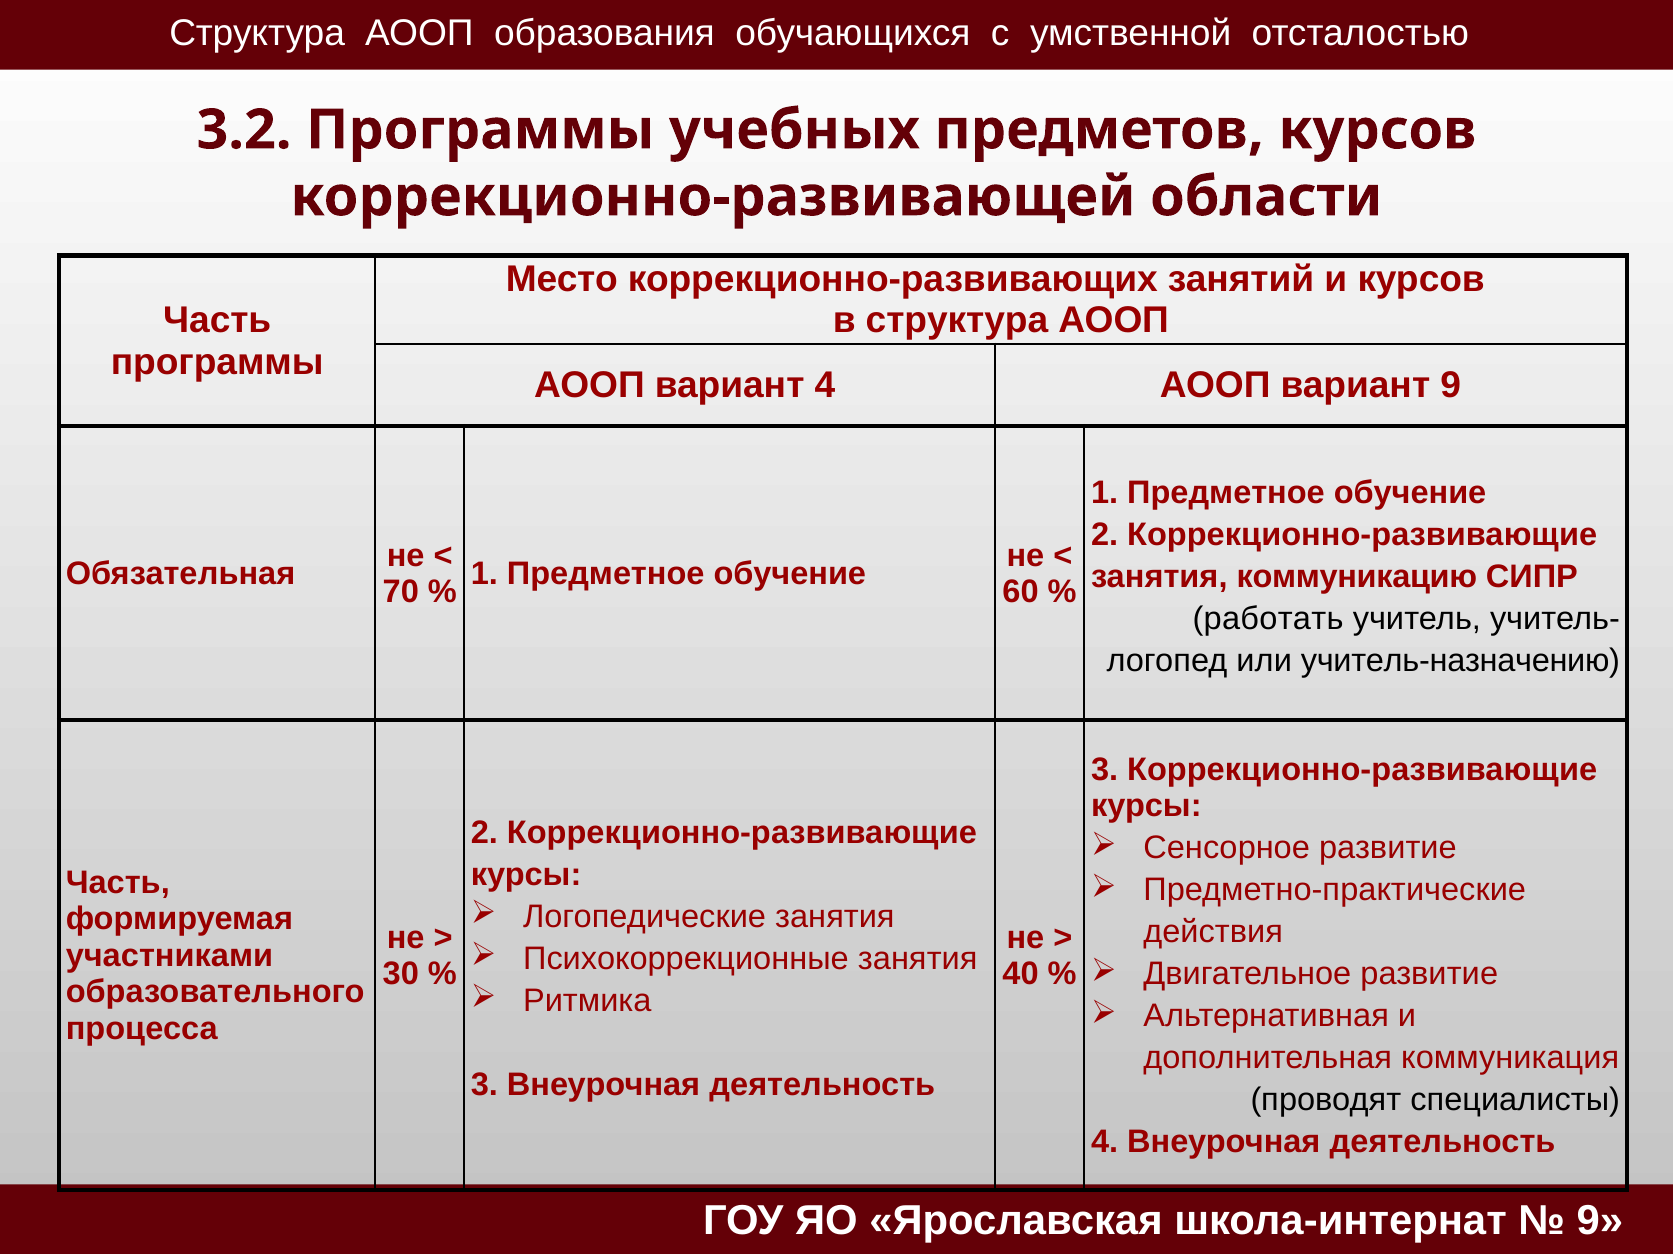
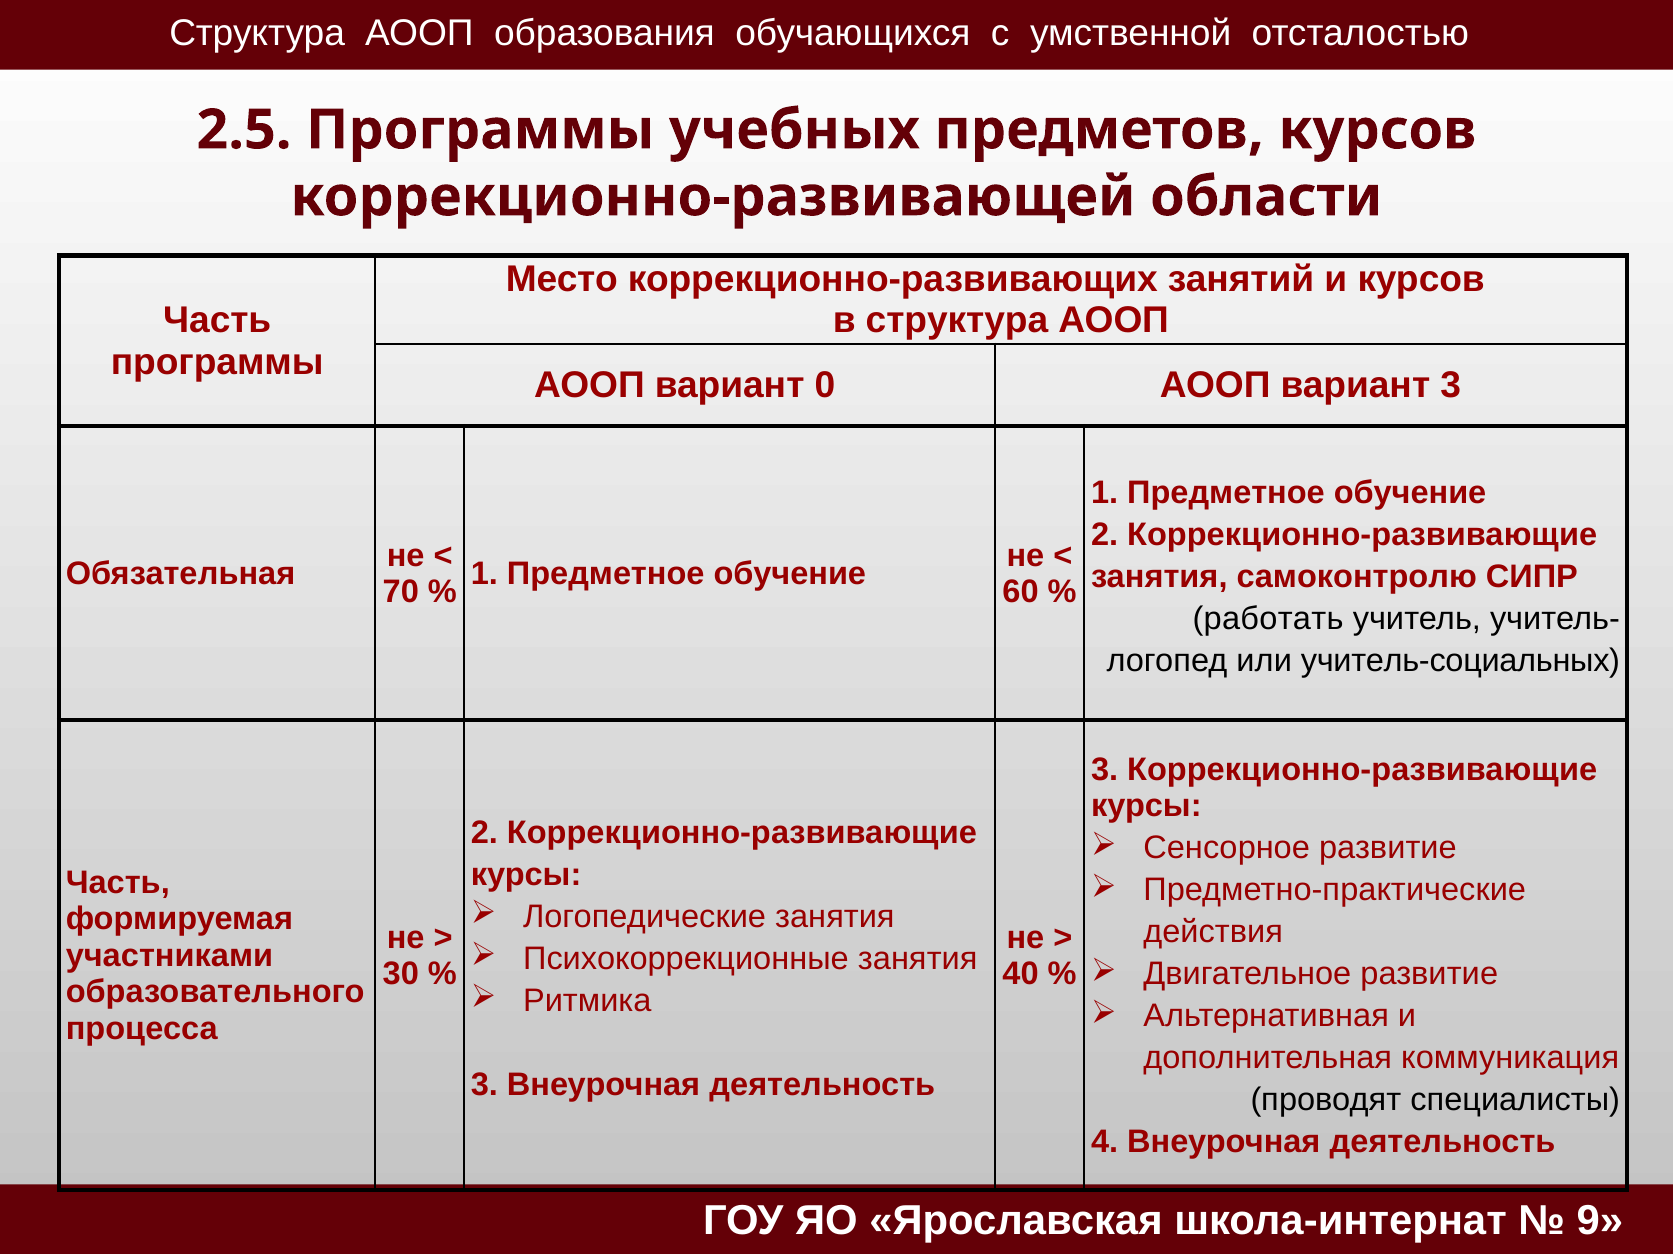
3.2: 3.2 -> 2.5 (244, 130)
вариант 4: 4 -> 0 (825, 386)
вариант 9: 9 -> 3 (1451, 386)
коммуникацию: коммуникацию -> самоконтролю (1357, 577)
учитель-назначению: учитель-назначению -> учитель-социальных (1460, 661)
